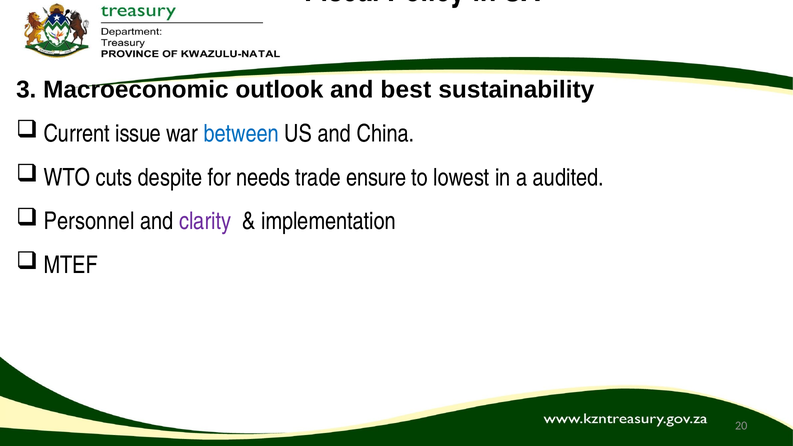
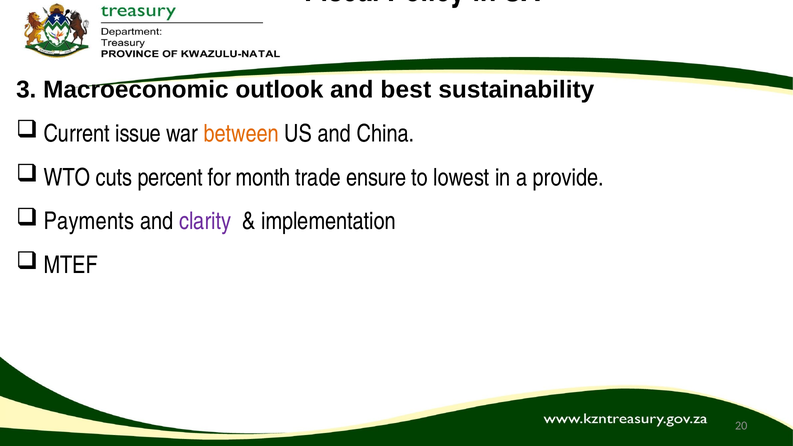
between colour: blue -> orange (241, 134)
despite: despite -> percent (170, 178)
needs: needs -> month (263, 178)
audited: audited -> provide (568, 178)
Personnel: Personnel -> Payments (89, 221)
